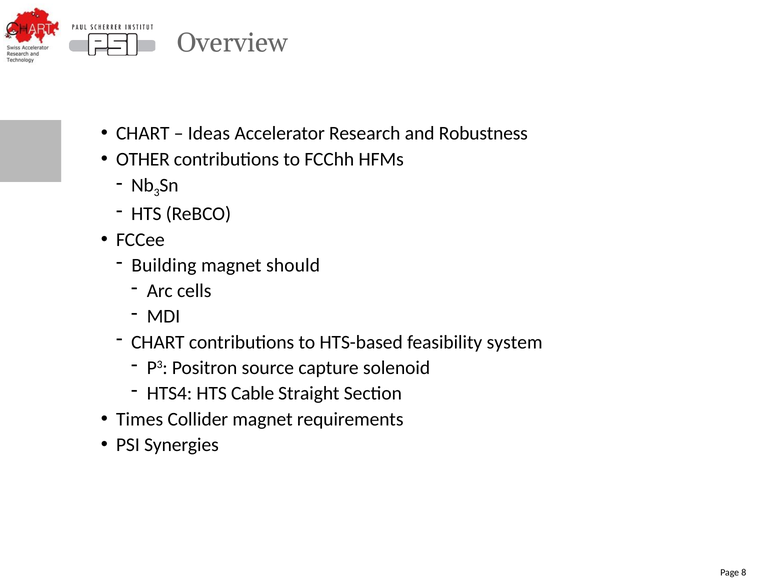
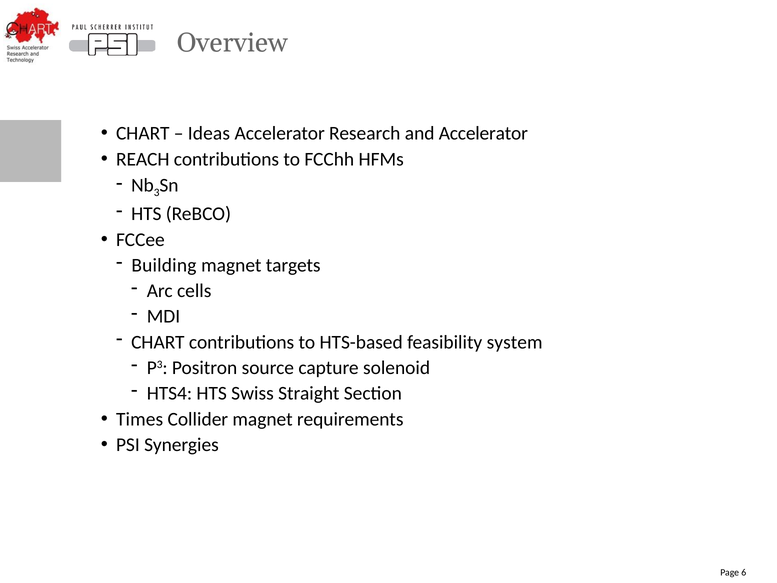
and Robustness: Robustness -> Accelerator (483, 134)
OTHER: OTHER -> REACH (143, 159)
should: should -> targets (293, 265)
Cable: Cable -> Swiss (253, 393)
8: 8 -> 6 (744, 573)
